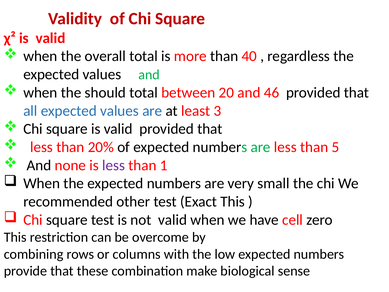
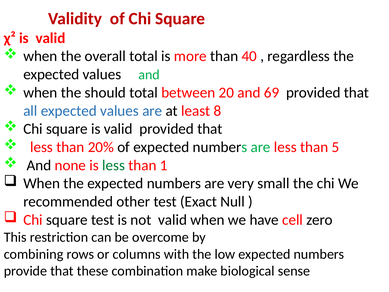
46: 46 -> 69 (271, 93)
3: 3 -> 8 (217, 111)
less colour: purple -> green (114, 165)
Exact This: This -> Null (233, 201)
